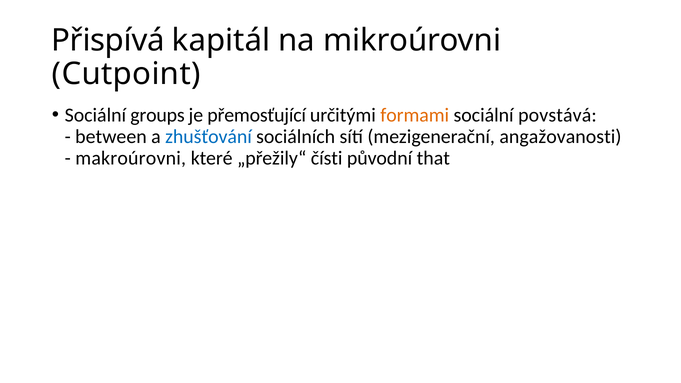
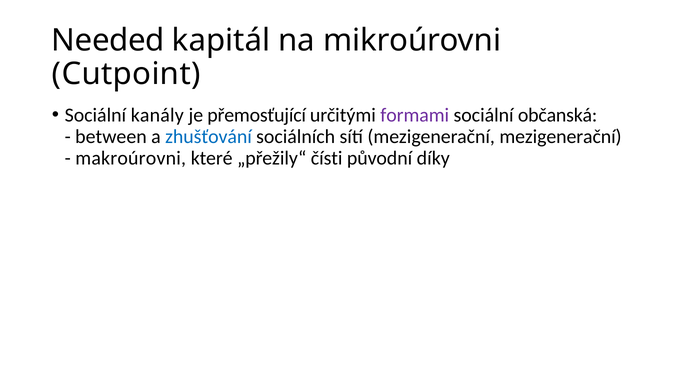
Přispívá: Přispívá -> Needed (108, 40)
groups: groups -> kanály (157, 115)
formami colour: orange -> purple (415, 115)
povstává: povstává -> občanská (558, 115)
mezigenerační angažovanosti: angažovanosti -> mezigenerační (561, 137)
that: that -> díky (433, 158)
